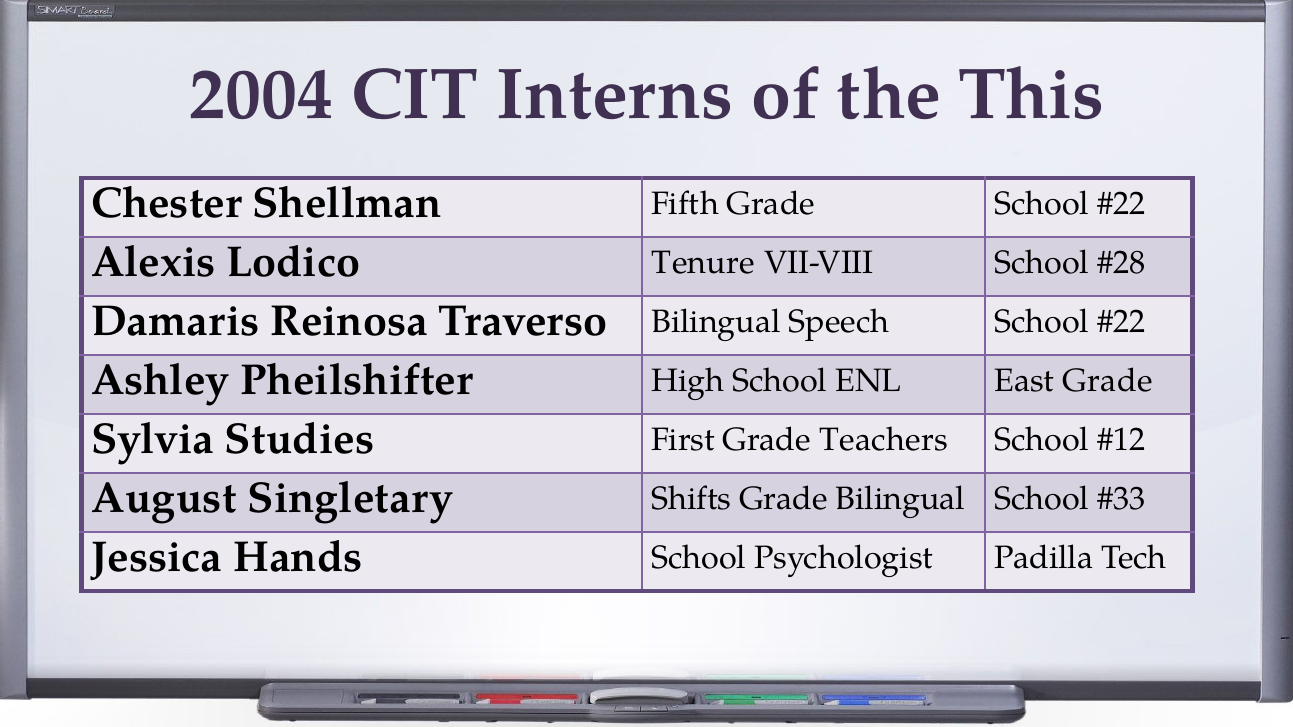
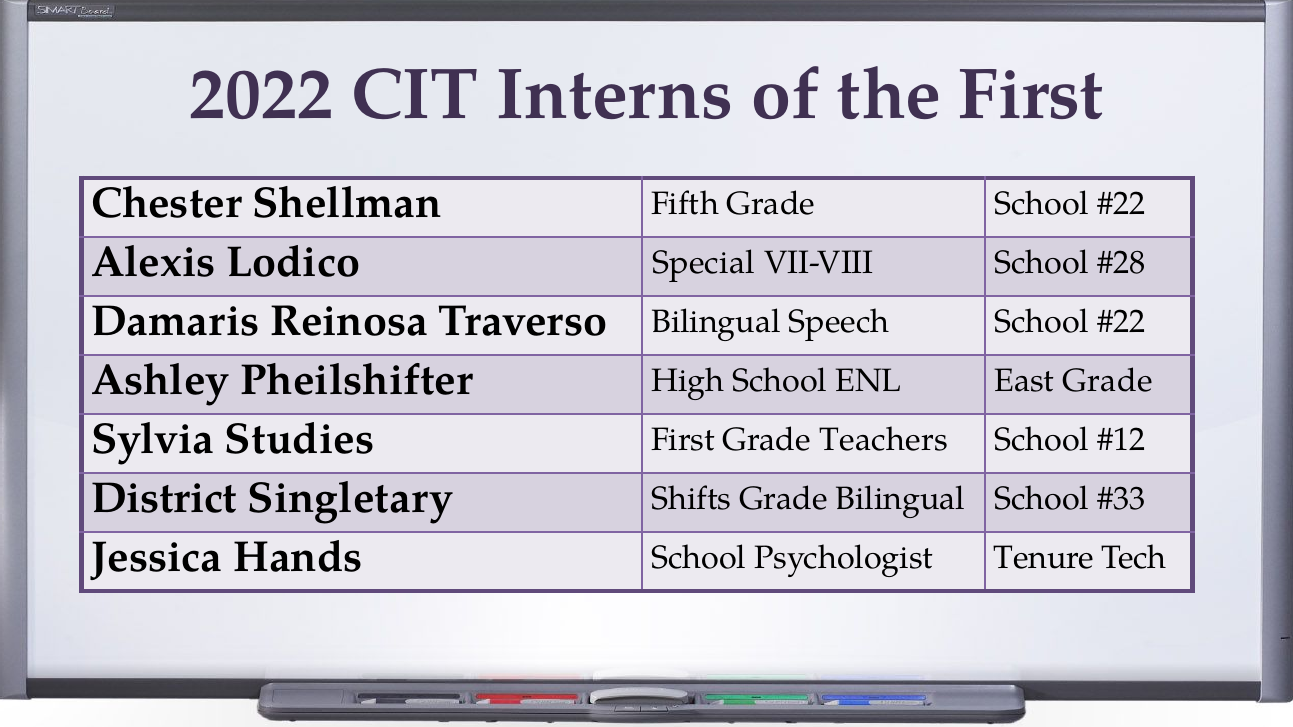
2004: 2004 -> 2022 (262, 95)
the This: This -> First (1031, 95)
Tenure: Tenure -> Special (704, 263)
August: August -> District (164, 498)
Padilla: Padilla -> Tenure (1044, 558)
